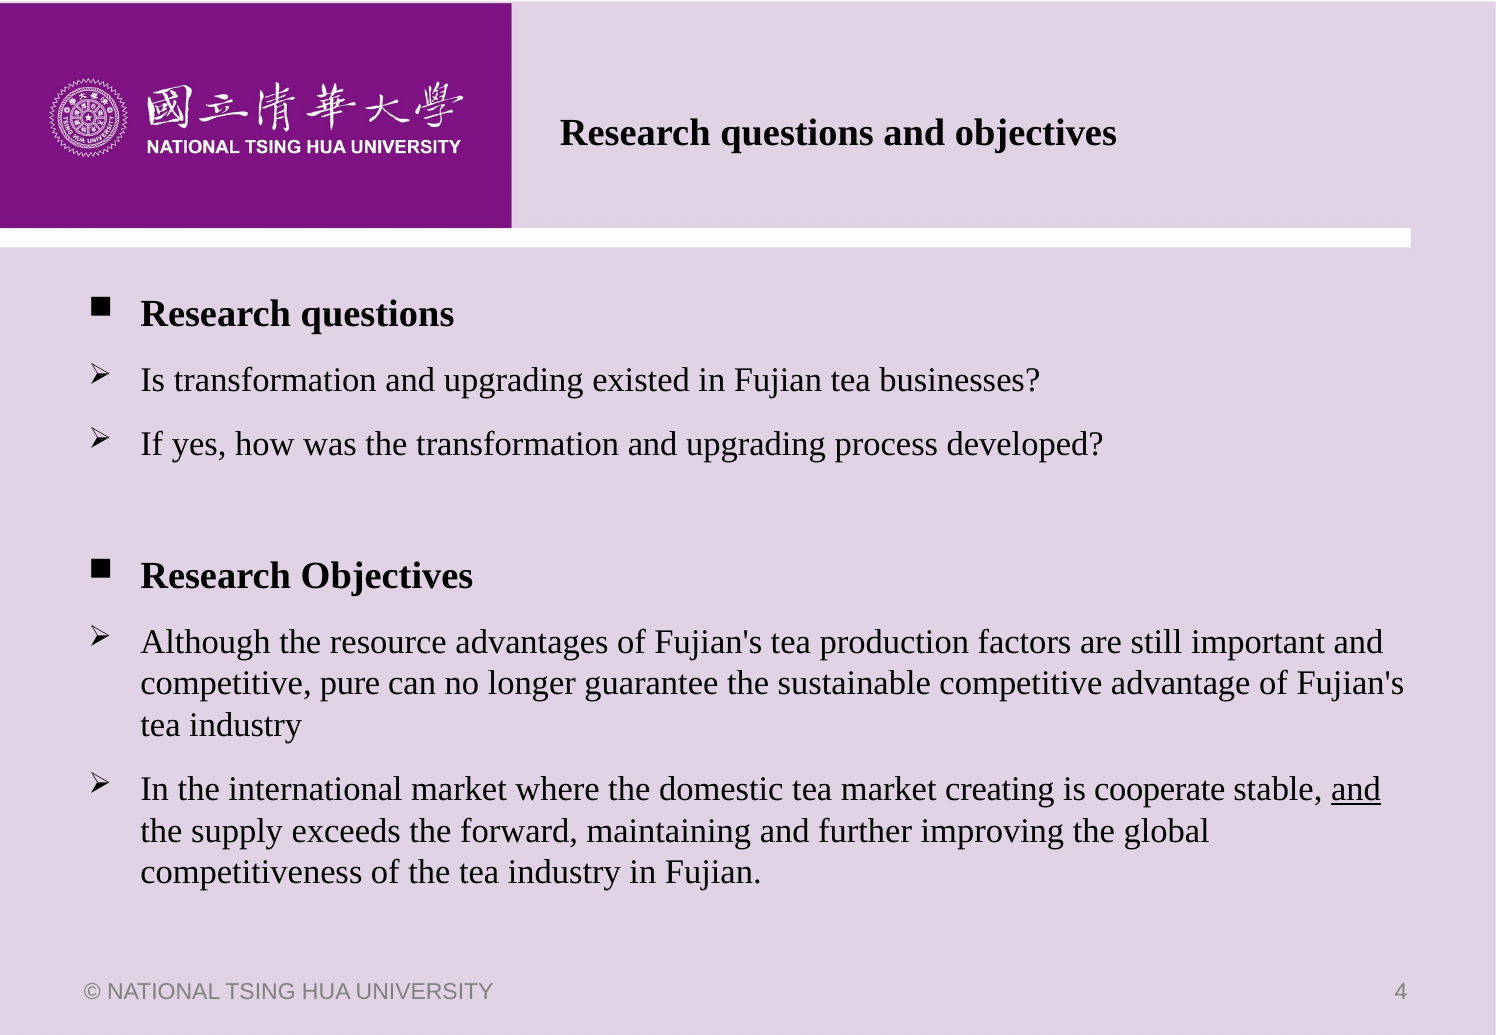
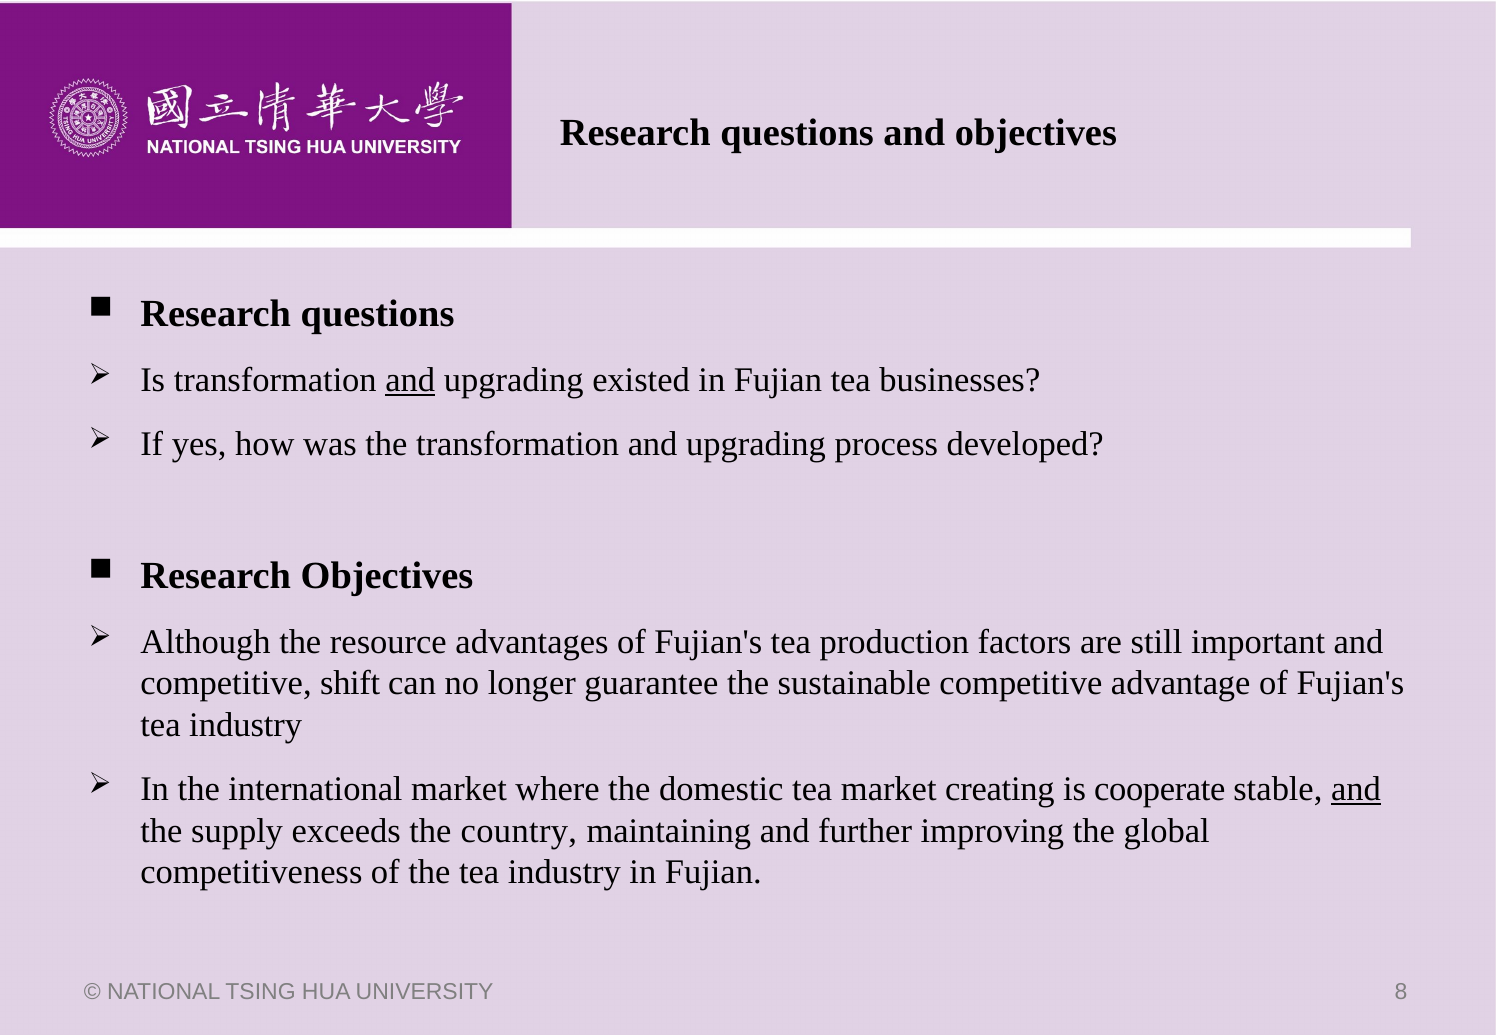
and underline: none -> present (410, 380)
pure: pure -> shift (350, 684)
forward: forward -> country (519, 831)
4: 4 -> 8 (1401, 992)
